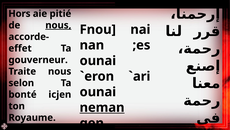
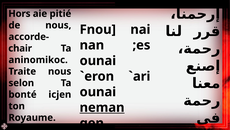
nous underline: present -> none (58, 25)
effet: effet -> chair (20, 48)
gouverneur: gouverneur -> aninomikoc (38, 60)
